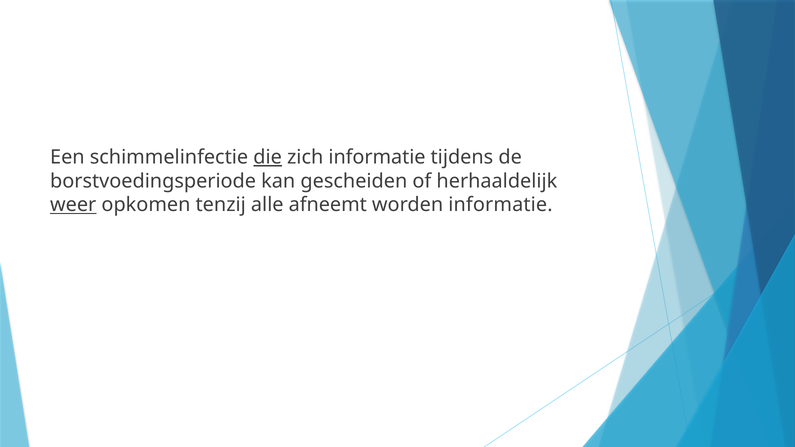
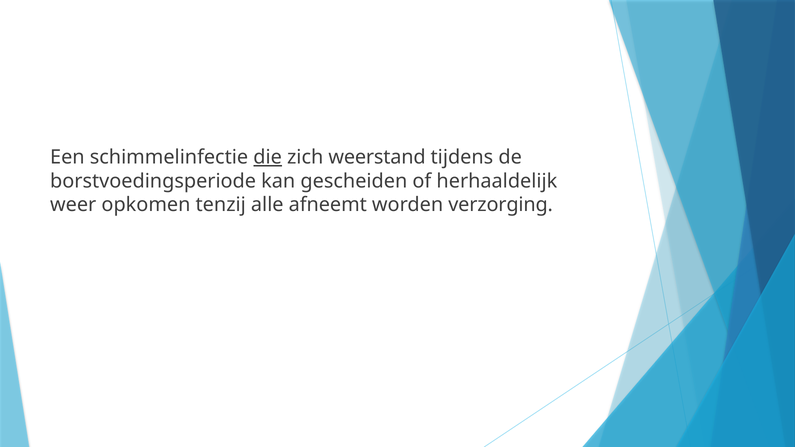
zich informatie: informatie -> weerstand (377, 157)
weer underline: present -> none (73, 205)
worden informatie: informatie -> verzorging (501, 205)
